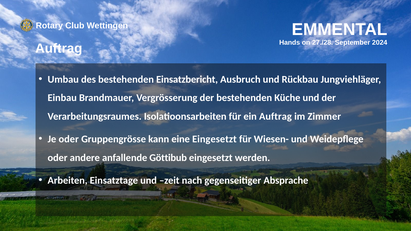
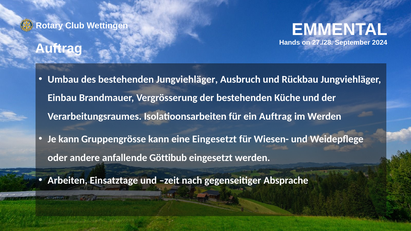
bestehenden Einsatzbericht: Einsatzbericht -> Jungviehläger (187, 80)
im Zimmer: Zimmer -> Werden (324, 116)
Je oder: oder -> kann (69, 139)
